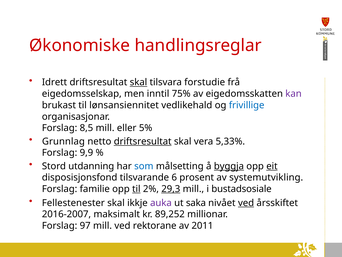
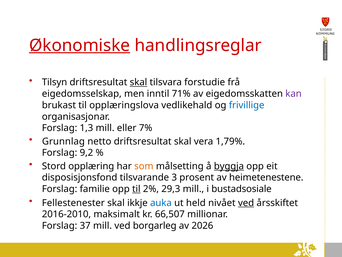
Økonomiske underline: none -> present (80, 45)
Idrett: Idrett -> Tilsyn (55, 82)
75%: 75% -> 71% (181, 94)
lønsansiennitet: lønsansiennitet -> opplæringslova (124, 105)
8,5: 8,5 -> 1,3 (86, 128)
5%: 5% -> 7% (146, 128)
driftsresultat underline: present -> none (143, 141)
5,33%: 5,33% -> 1,79% (230, 141)
9,9: 9,9 -> 9,2 (86, 153)
utdanning: utdanning -> opplæring (91, 166)
som colour: blue -> orange (144, 166)
eit underline: present -> none (272, 166)
6: 6 -> 3 (174, 177)
systemutvikling: systemutvikling -> heimetenestene (266, 177)
29,3 underline: present -> none (171, 189)
auka colour: purple -> blue (161, 202)
saka: saka -> held (196, 202)
2016-2007: 2016-2007 -> 2016-2010 (66, 214)
89,252: 89,252 -> 66,507 (170, 214)
97: 97 -> 37 (85, 225)
rektorane: rektorane -> borgarleg (155, 225)
2011: 2011 -> 2026 (202, 225)
